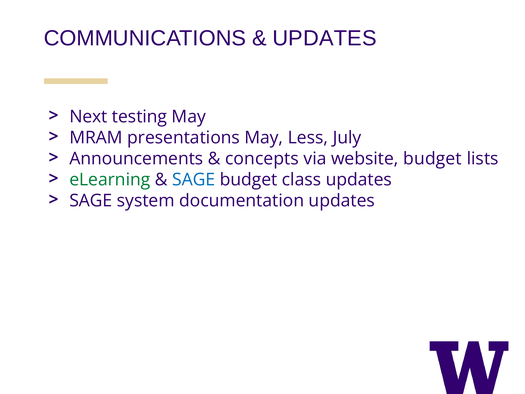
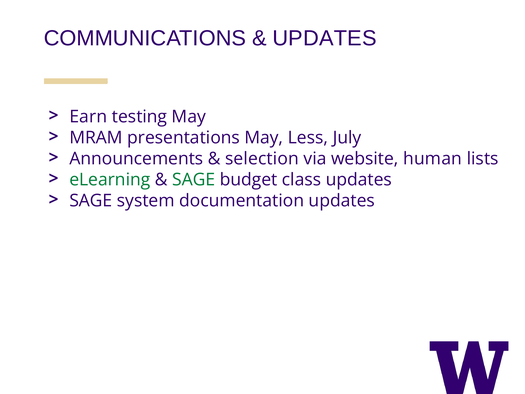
Next: Next -> Earn (88, 117)
concepts: concepts -> selection (262, 159)
website budget: budget -> human (433, 159)
SAGE colour: blue -> green (194, 180)
